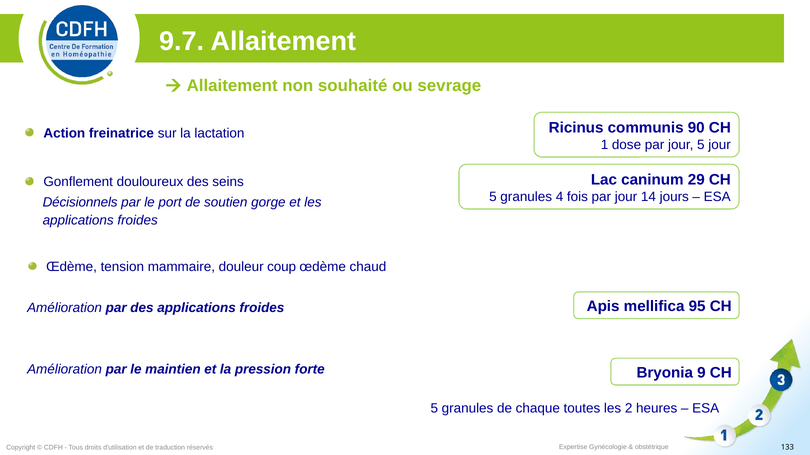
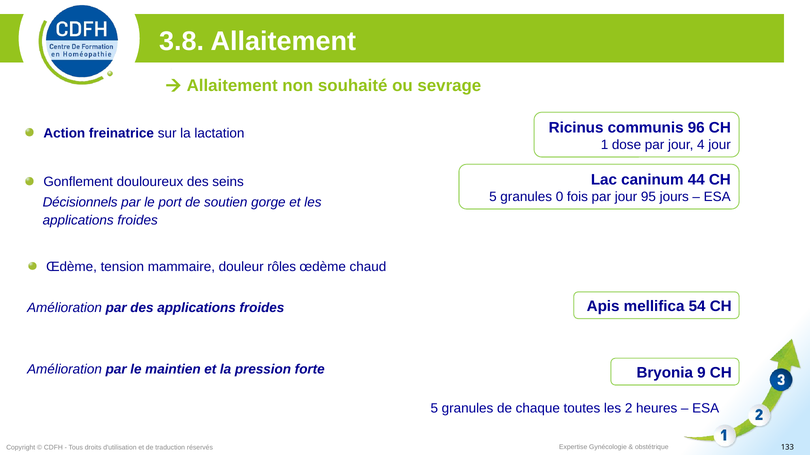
9.7: 9.7 -> 3.8 (182, 41)
90: 90 -> 96 (696, 128)
jour 5: 5 -> 4 (701, 145)
29: 29 -> 44 (696, 180)
4: 4 -> 0 (560, 197)
14: 14 -> 95 (648, 197)
coup: coup -> rôles (282, 267)
95: 95 -> 54 (697, 307)
